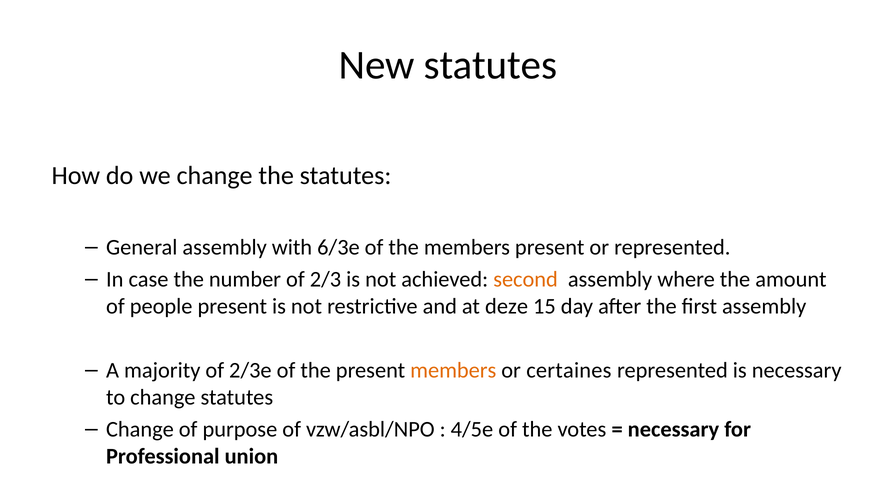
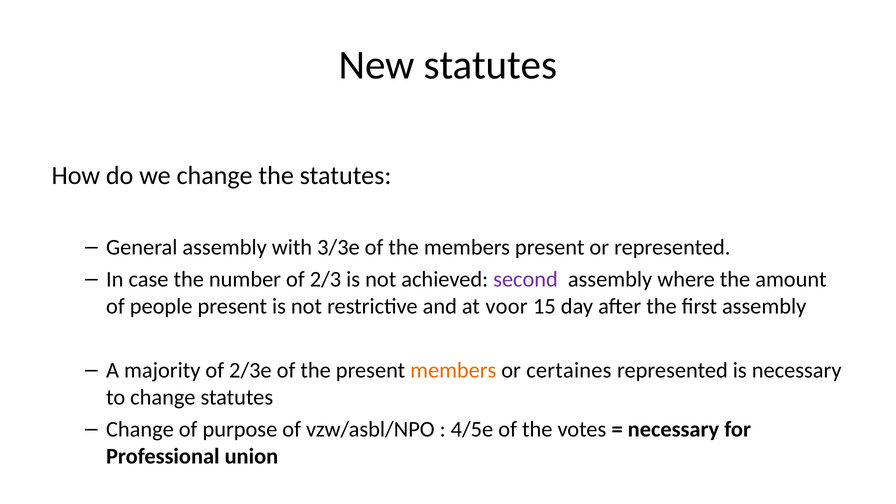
6/3e: 6/3e -> 3/3e (338, 247)
second colour: orange -> purple (526, 279)
deze: deze -> voor (506, 306)
